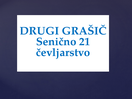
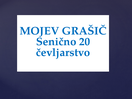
DRUGI: DRUGI -> MOJEV (39, 31)
21: 21 -> 20 (85, 42)
